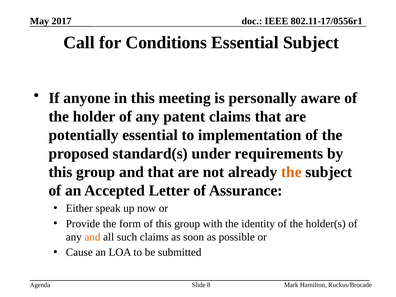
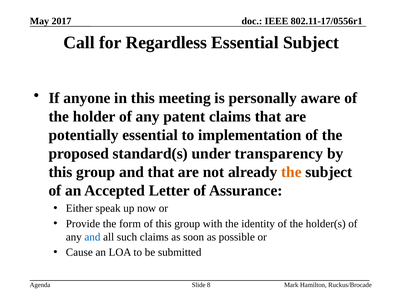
Conditions: Conditions -> Regardless (166, 42)
requirements: requirements -> transparency (279, 154)
and colour: orange -> blue (92, 237)
